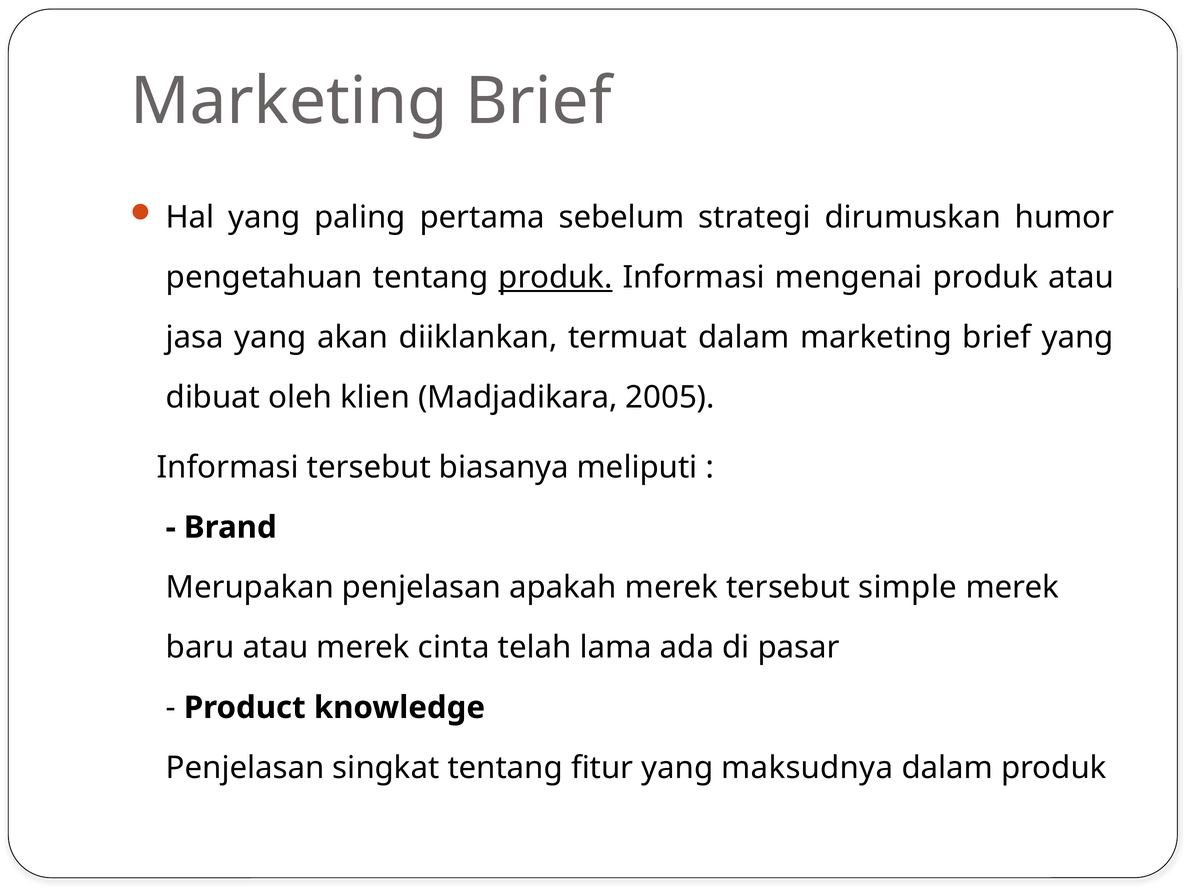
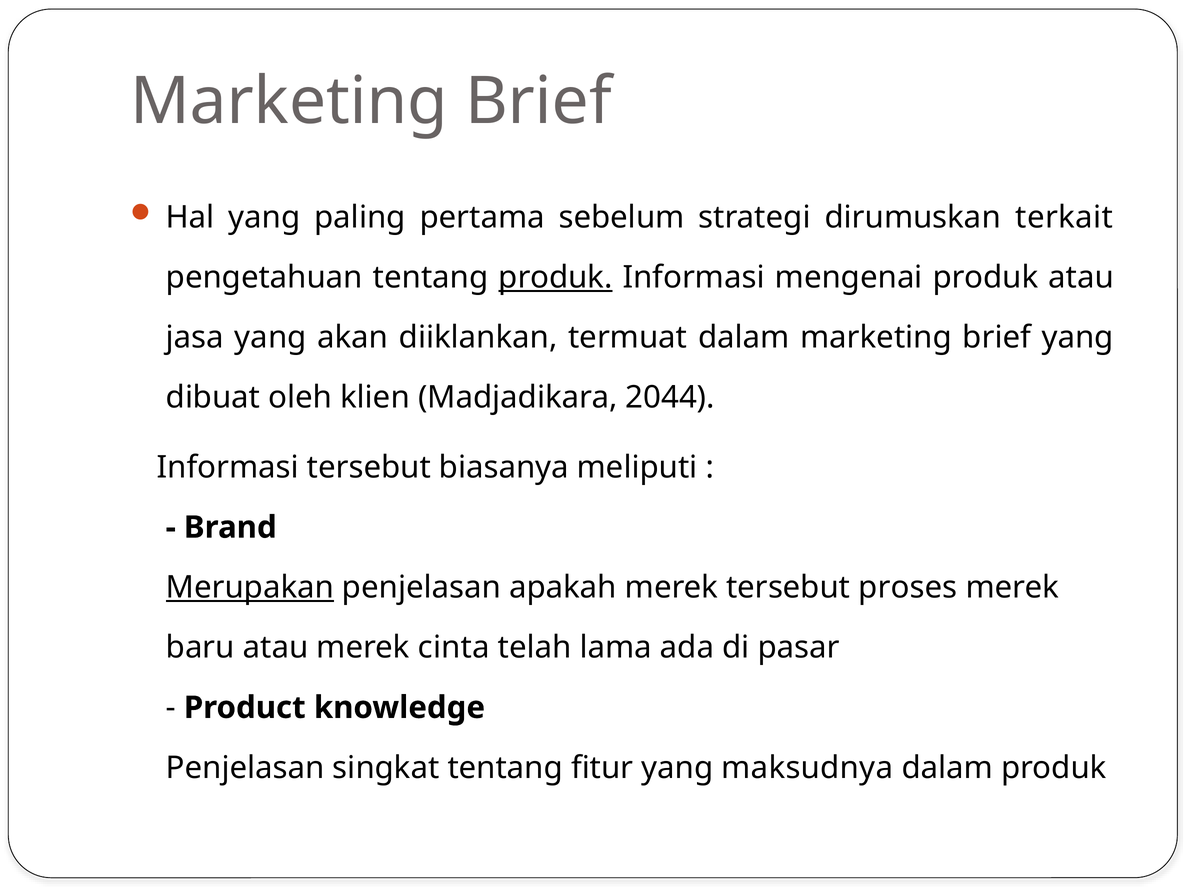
humor: humor -> terkait (1064, 217)
2005: 2005 -> 2044 (670, 397)
Merupakan underline: none -> present (250, 587)
simple: simple -> proses (908, 587)
